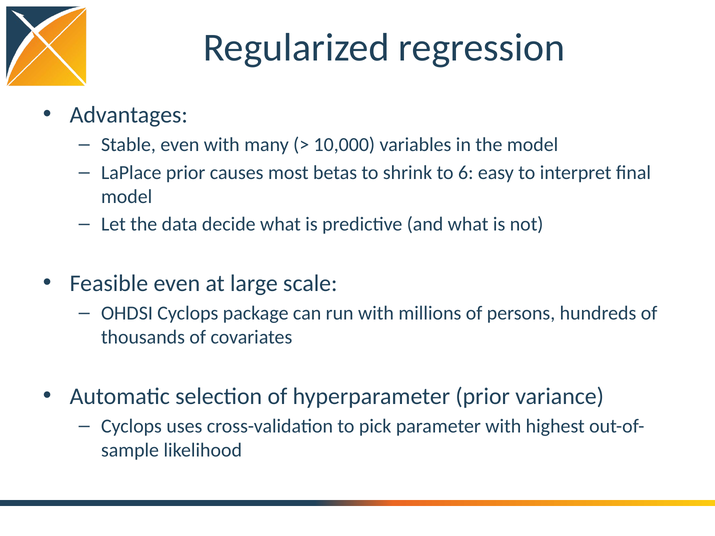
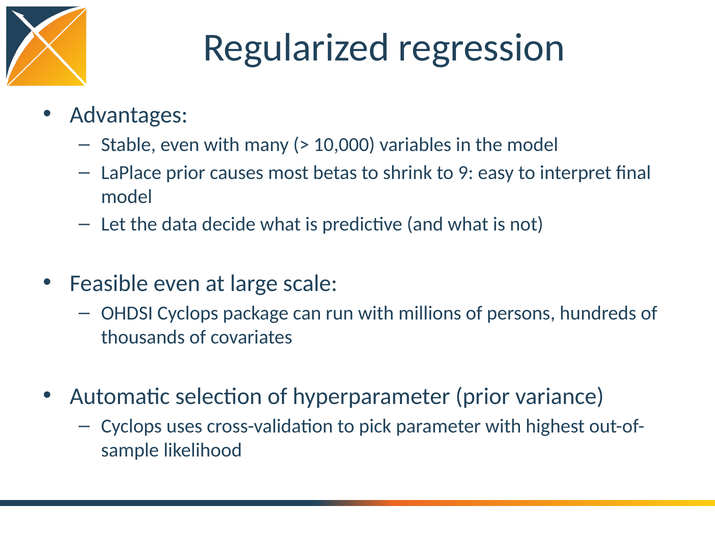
6: 6 -> 9 (466, 173)
